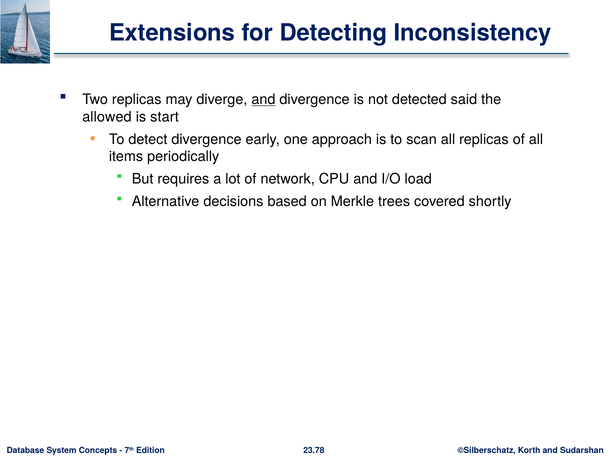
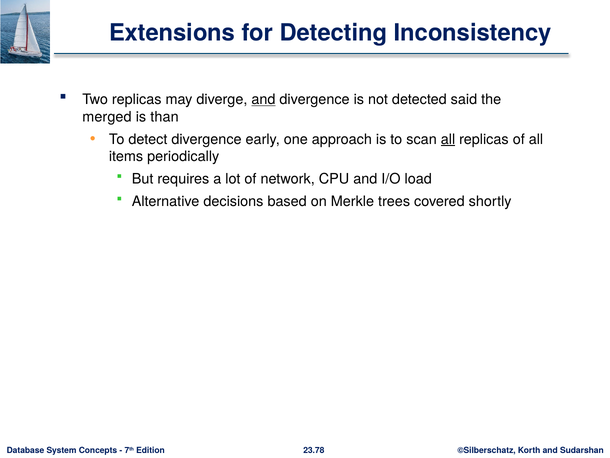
allowed: allowed -> merged (107, 117)
start: start -> than (164, 117)
all underline: none -> present (448, 139)
